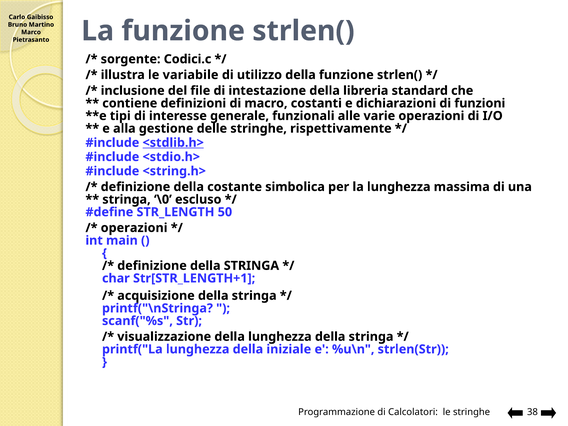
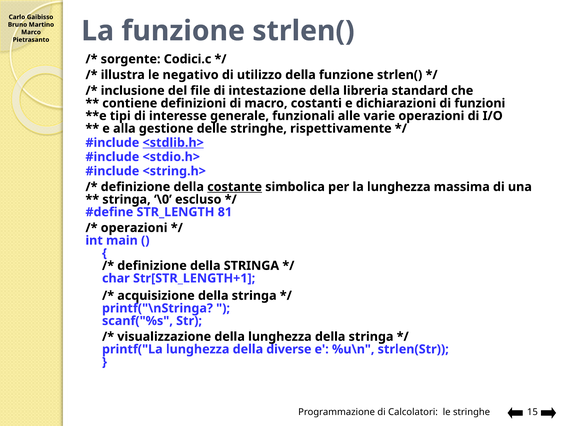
variabile: variabile -> negativo (191, 75)
costante underline: none -> present (235, 187)
50: 50 -> 81 (225, 212)
iniziale: iniziale -> diverse (289, 349)
38: 38 -> 15 (532, 412)
